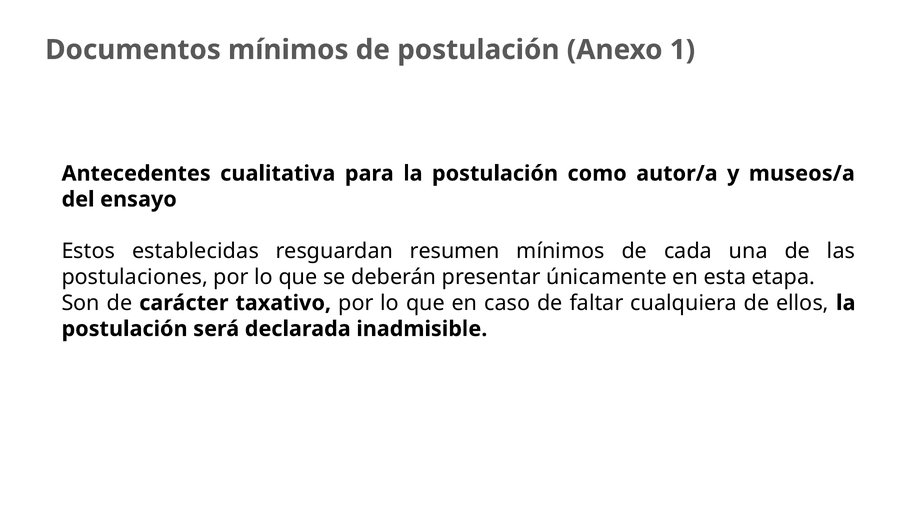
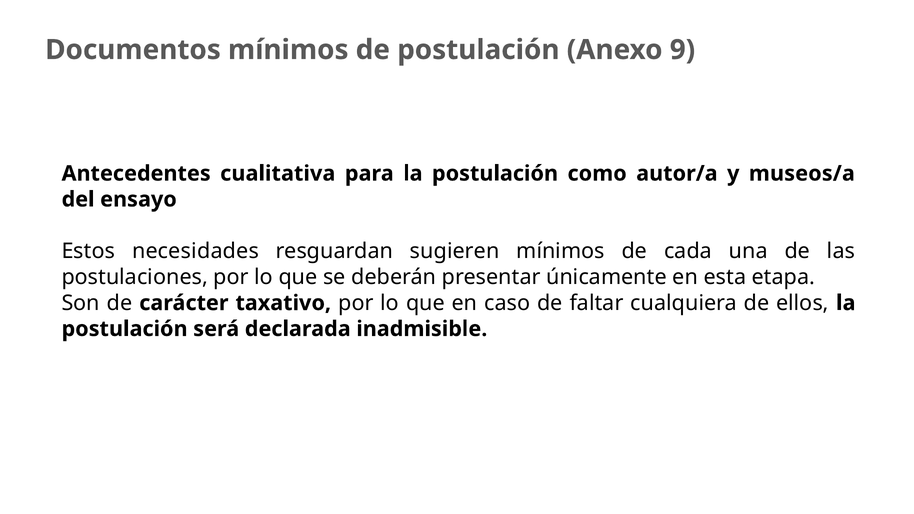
1: 1 -> 9 (682, 50)
establecidas: establecidas -> necesidades (196, 251)
resumen: resumen -> sugieren (455, 251)
